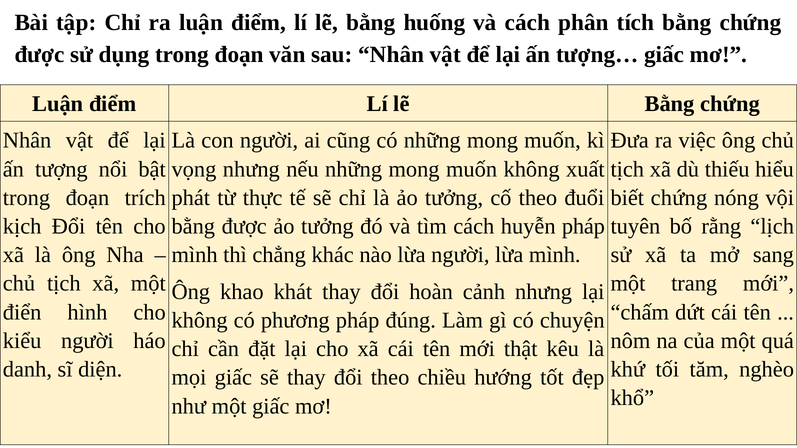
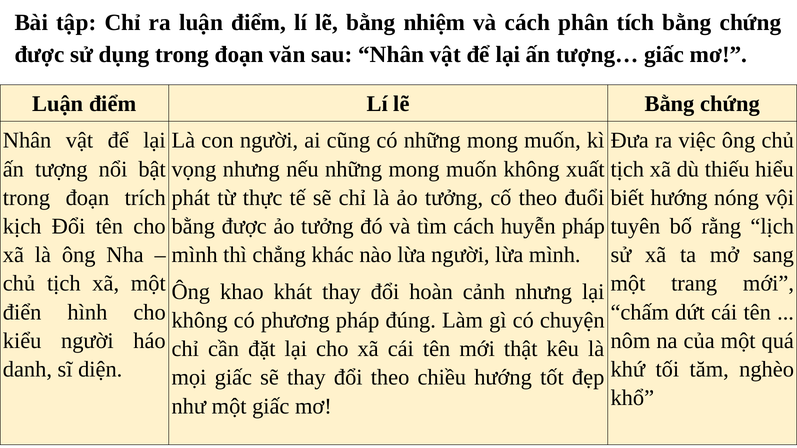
huống: huống -> nhiệm (434, 23)
biết chứng: chứng -> hướng (679, 198)
